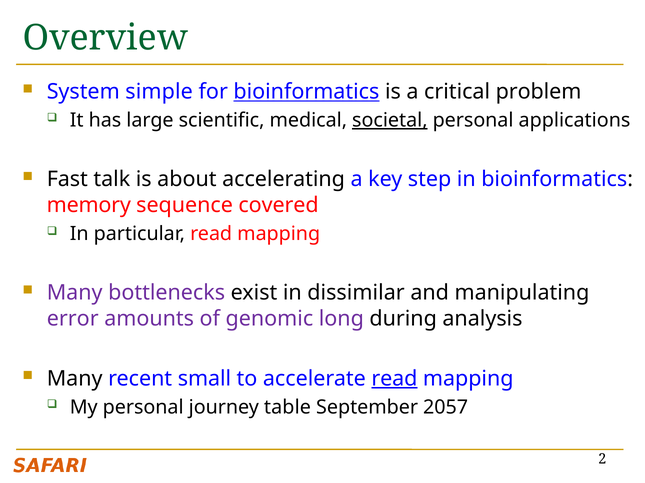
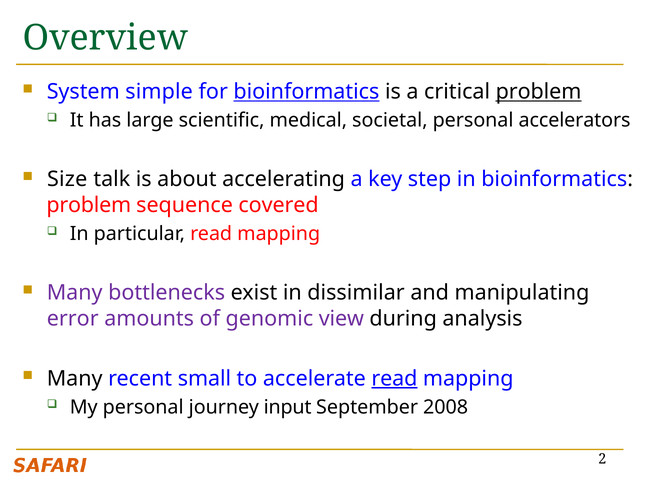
problem underline: none -> present (539, 92)
societal underline: present -> none (390, 120)
applications: applications -> accelerators (575, 120)
Fast: Fast -> Size (67, 180)
memory: memory -> problem (89, 205)
long: long -> view (341, 319)
table: table -> input (288, 408)
2057: 2057 -> 2008 (446, 408)
